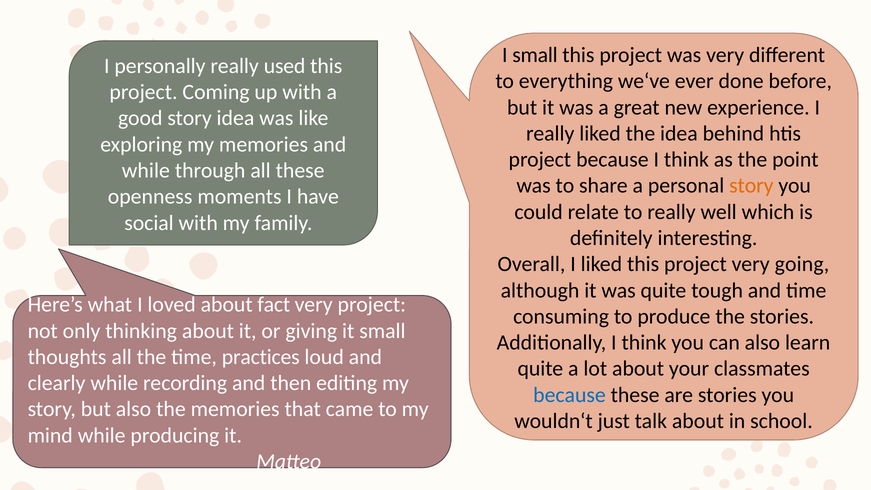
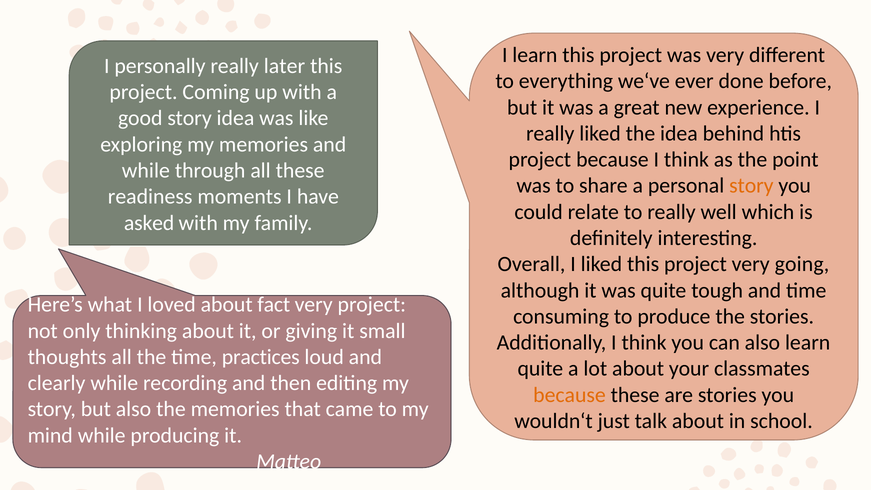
I small: small -> learn (535, 55)
used: used -> later (284, 66)
openness: openness -> readiness (150, 197)
social: social -> asked (149, 223)
because colour: blue -> orange (569, 395)
